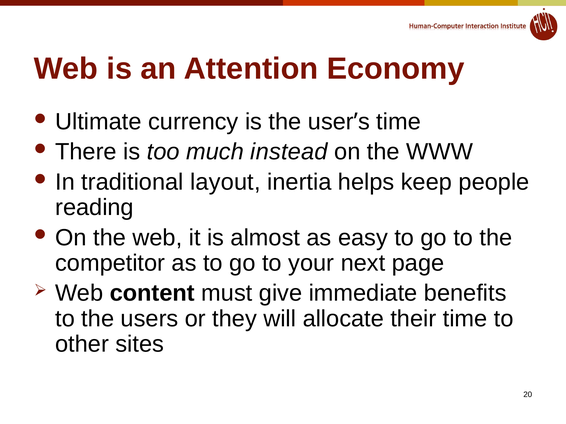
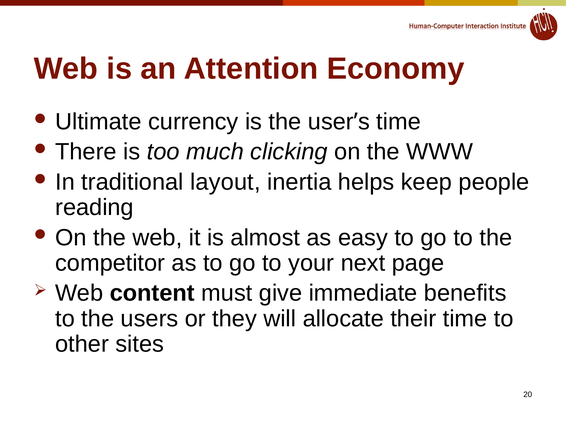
instead: instead -> clicking (289, 152)
